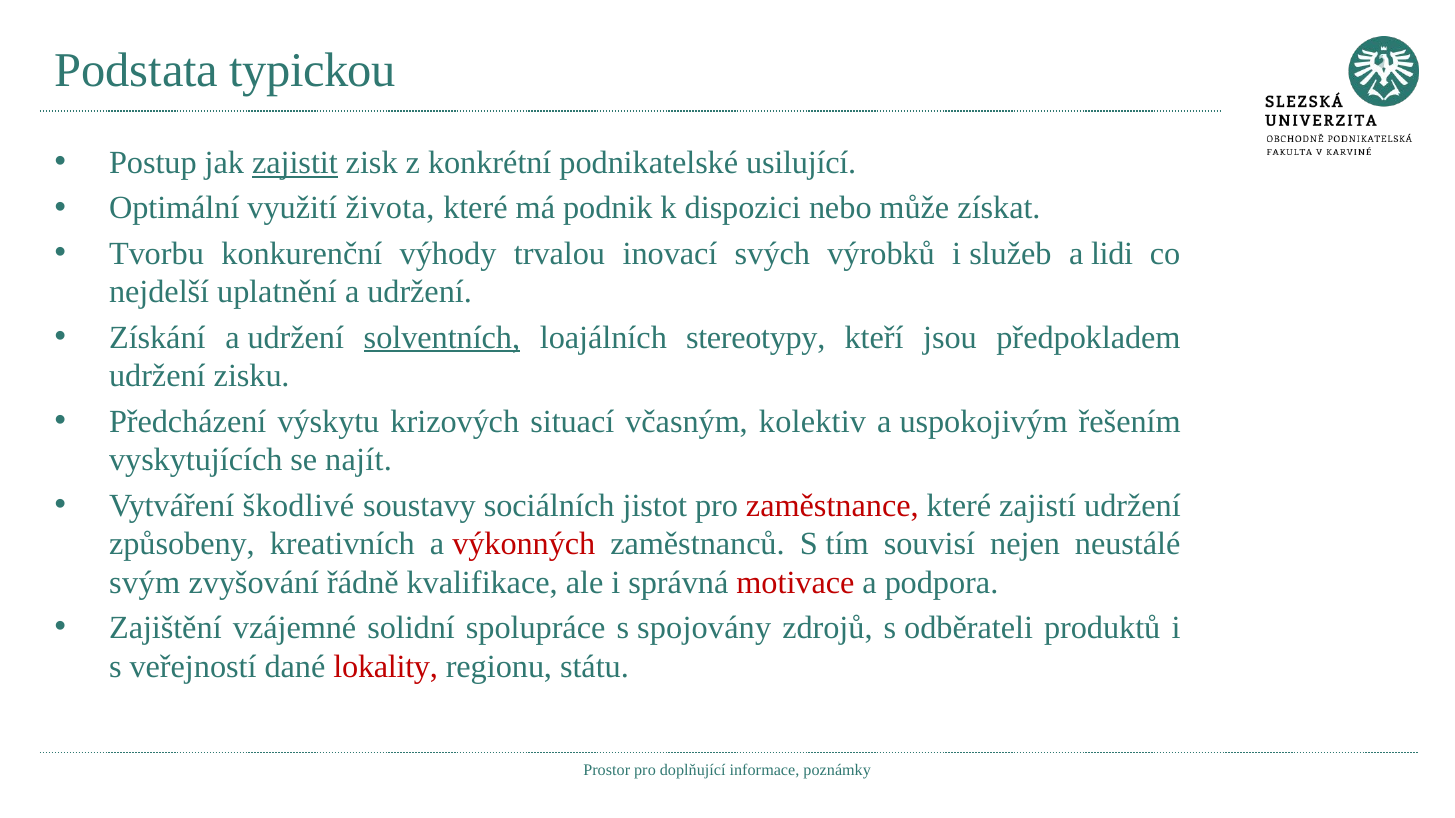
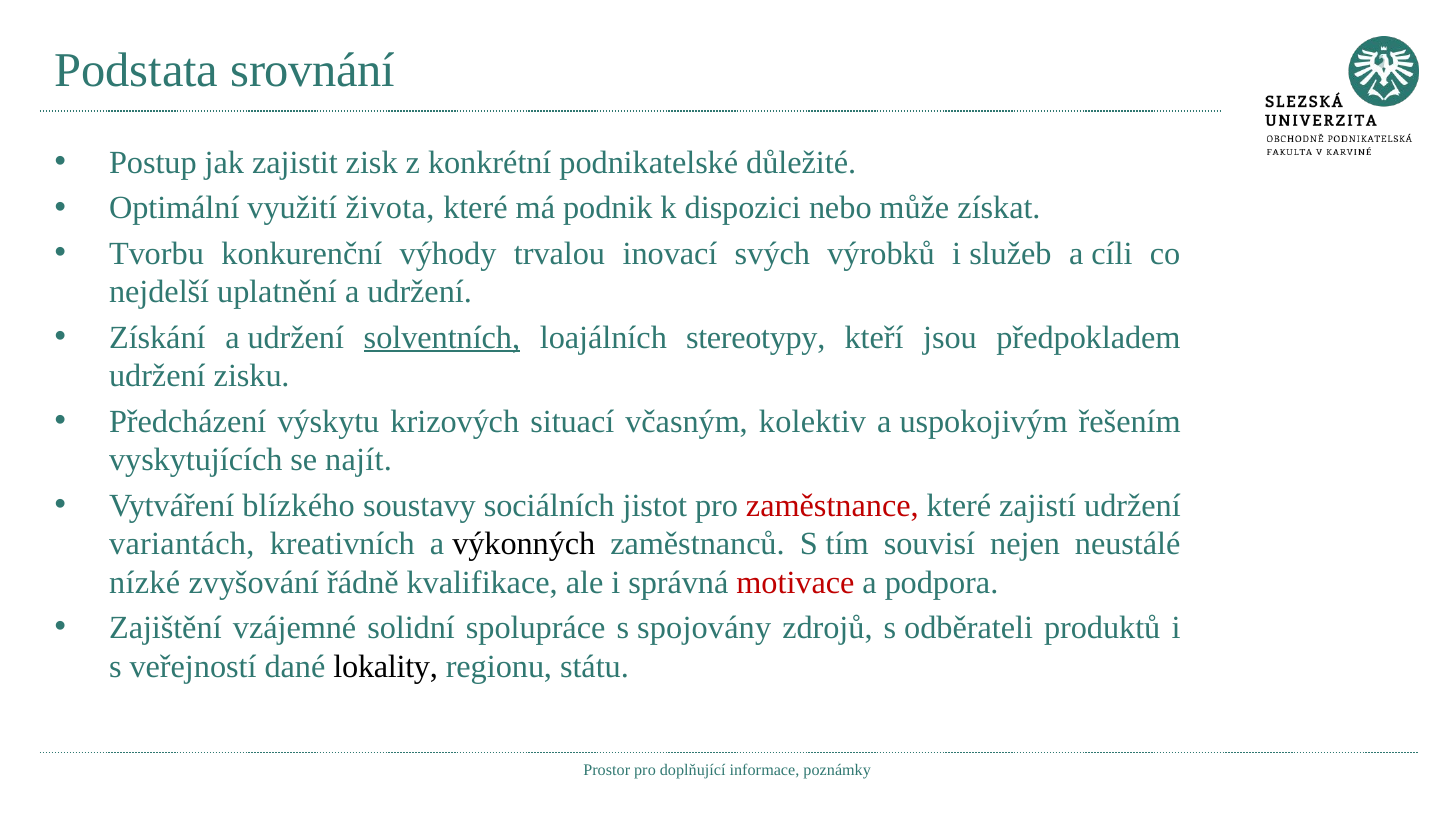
typickou: typickou -> srovnání (313, 71)
zajistit underline: present -> none (295, 163)
usilující: usilující -> důležité (801, 163)
lidi: lidi -> cíli (1112, 254)
škodlivé: škodlivé -> blízkého (299, 506)
způsobeny: způsobeny -> variantách (182, 545)
výkonných colour: red -> black (524, 545)
svým: svým -> nízké (145, 583)
lokality colour: red -> black (386, 667)
